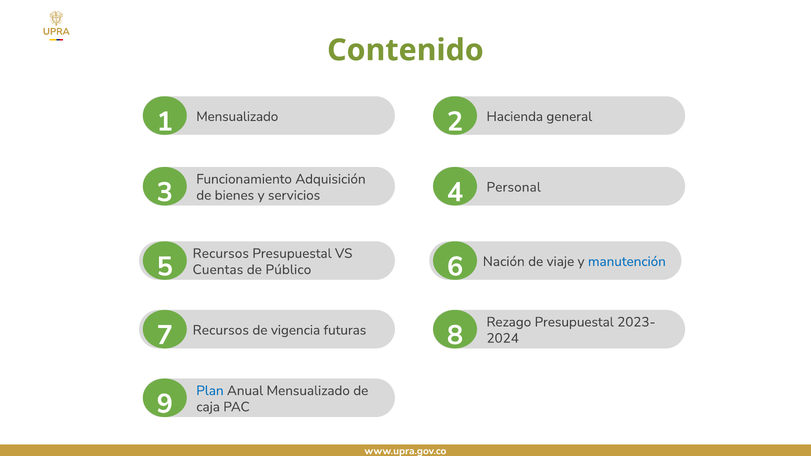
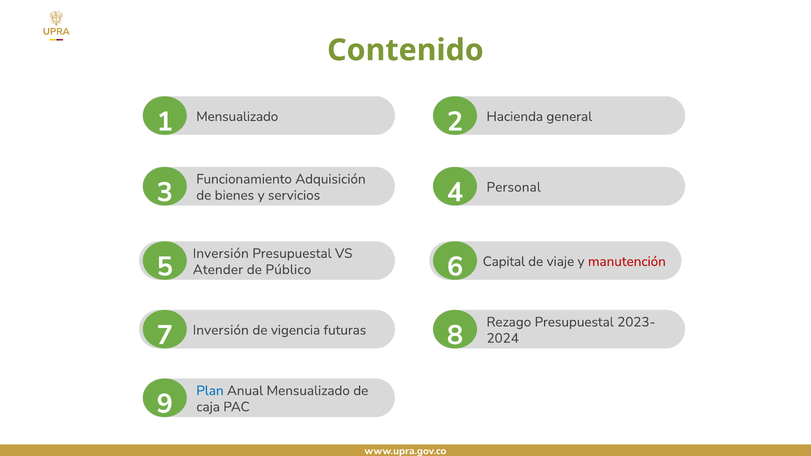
Recursos: Recursos -> Inversión (221, 253)
Nación: Nación -> Capital (504, 262)
manutención colour: blue -> red (627, 262)
Cuentas: Cuentas -> Atender (218, 270)
Recursos: Recursos -> Inversión (221, 330)
